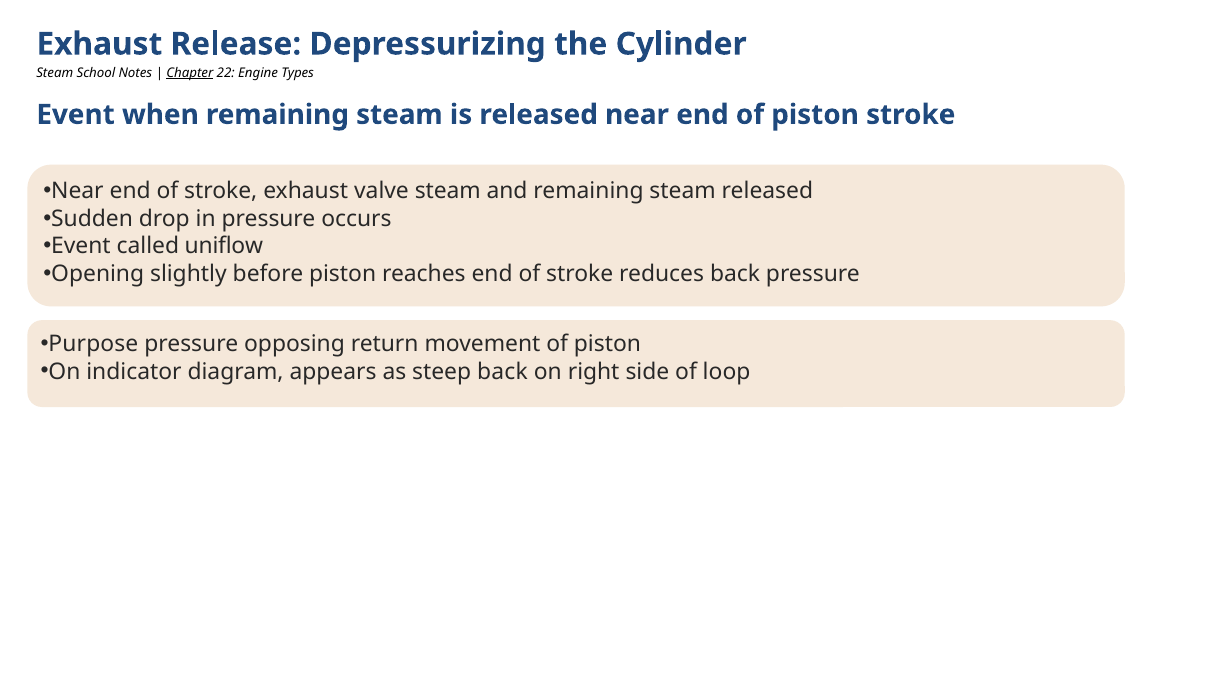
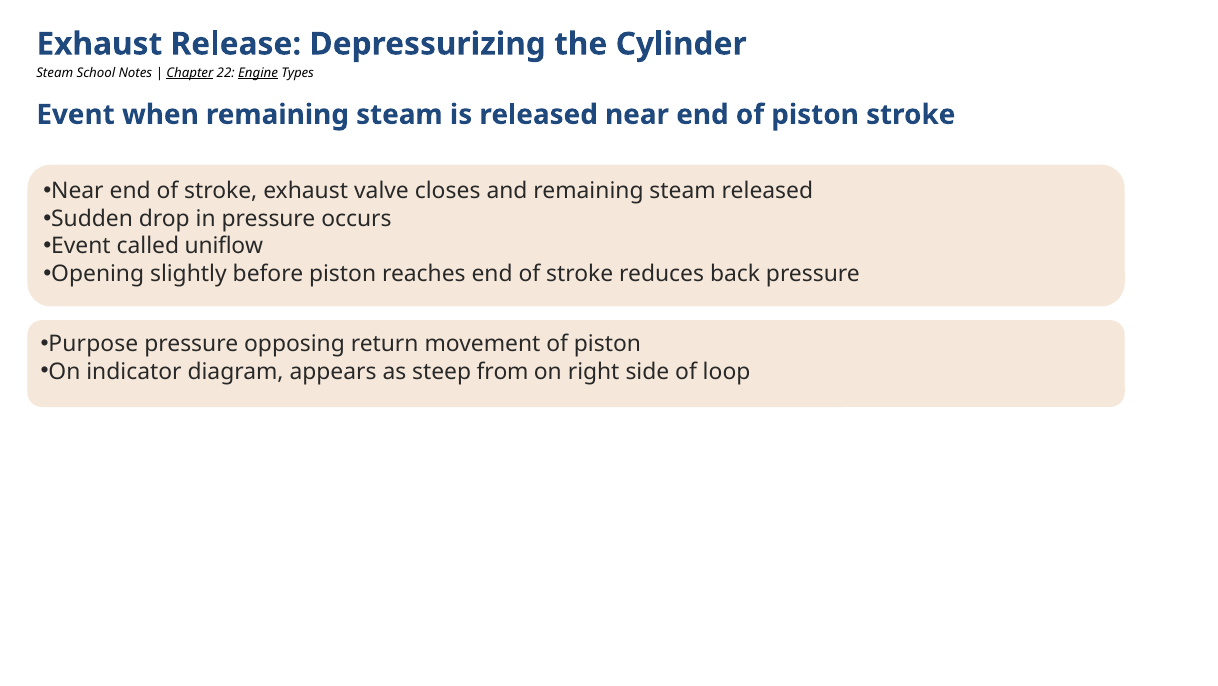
Engine underline: none -> present (258, 73)
valve steam: steam -> closes (448, 191)
steep back: back -> from (503, 372)
